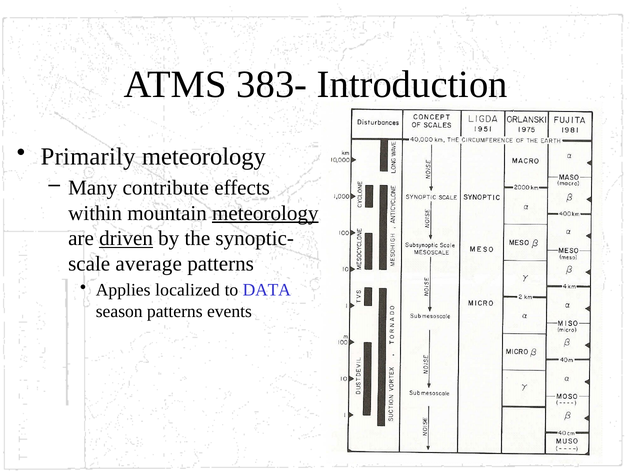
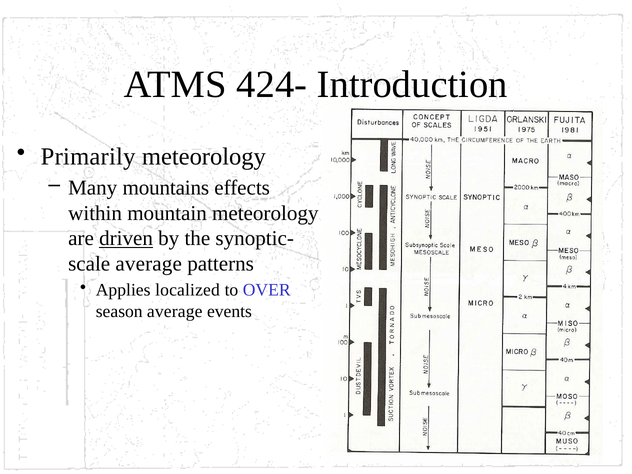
383-: 383- -> 424- (272, 84)
contribute: contribute -> mountains (166, 188)
meteorology underline: present -> none (265, 213)
DATA: DATA -> OVER (267, 290)
season patterns: patterns -> average (175, 311)
